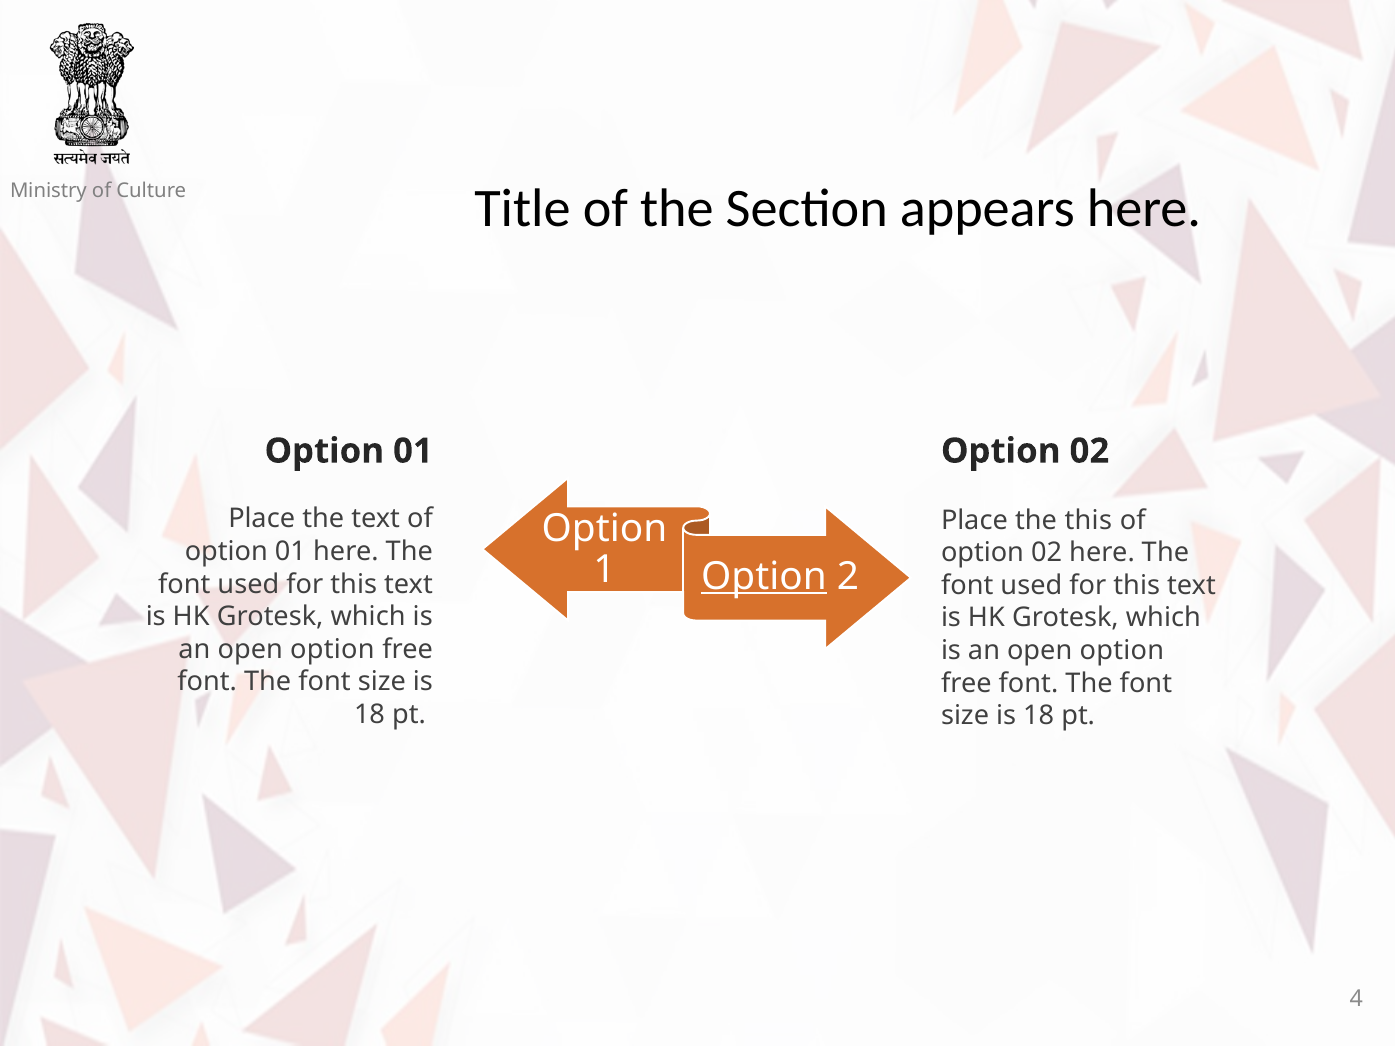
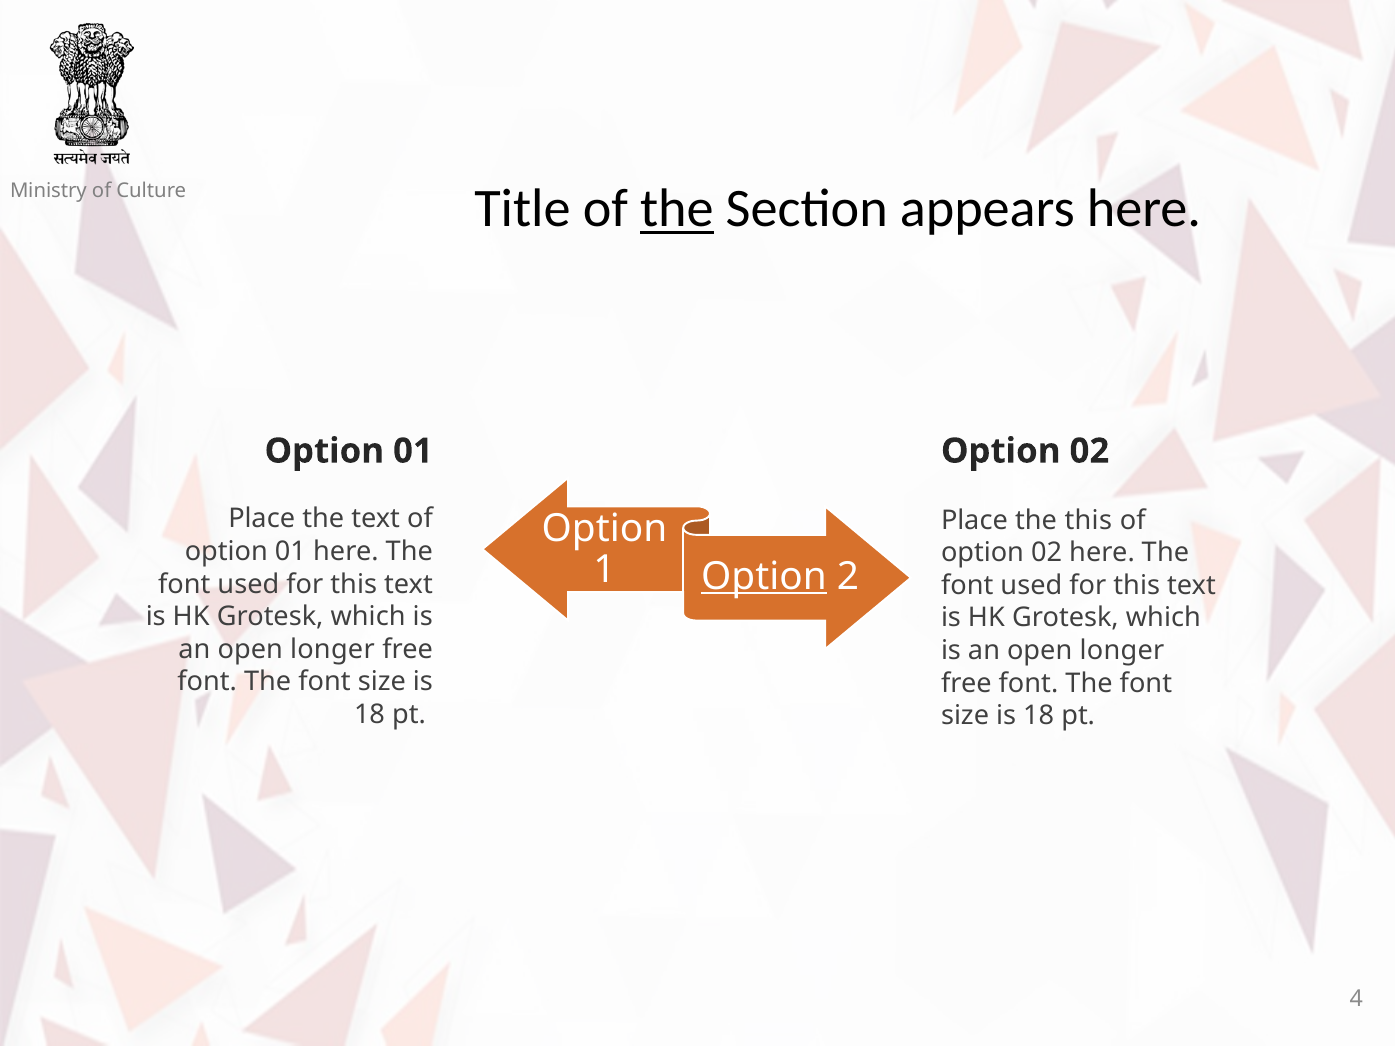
the underline: none -> present (677, 209)
option: option -> longer (332, 649)
option: option -> longer (1122, 651)
